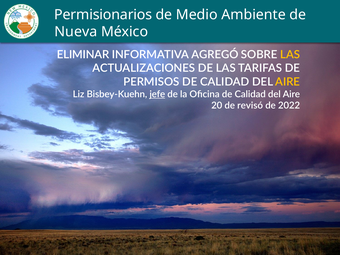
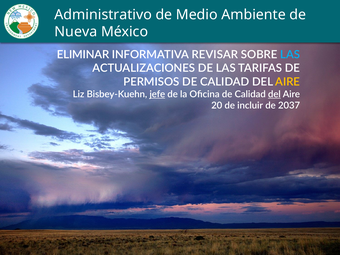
Permisionarios: Permisionarios -> Administrativo (103, 15)
AGREGÓ: AGREGÓ -> REVISAR (215, 55)
LAS colour: yellow -> light blue (290, 55)
del underline: none -> present (274, 94)
revisó: revisó -> incluir (250, 106)
2022: 2022 -> 2037 (289, 106)
